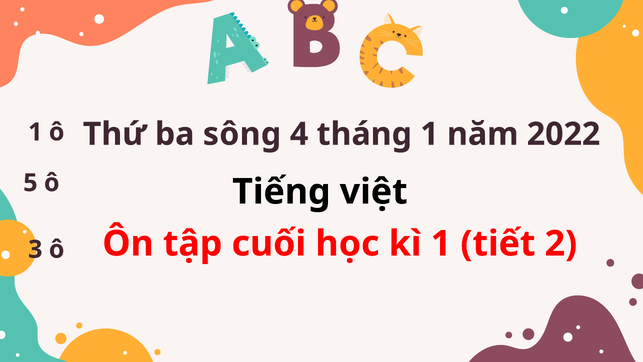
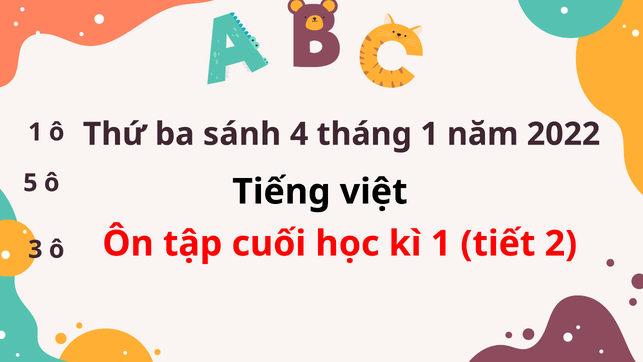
sông: sông -> sánh (242, 134)
